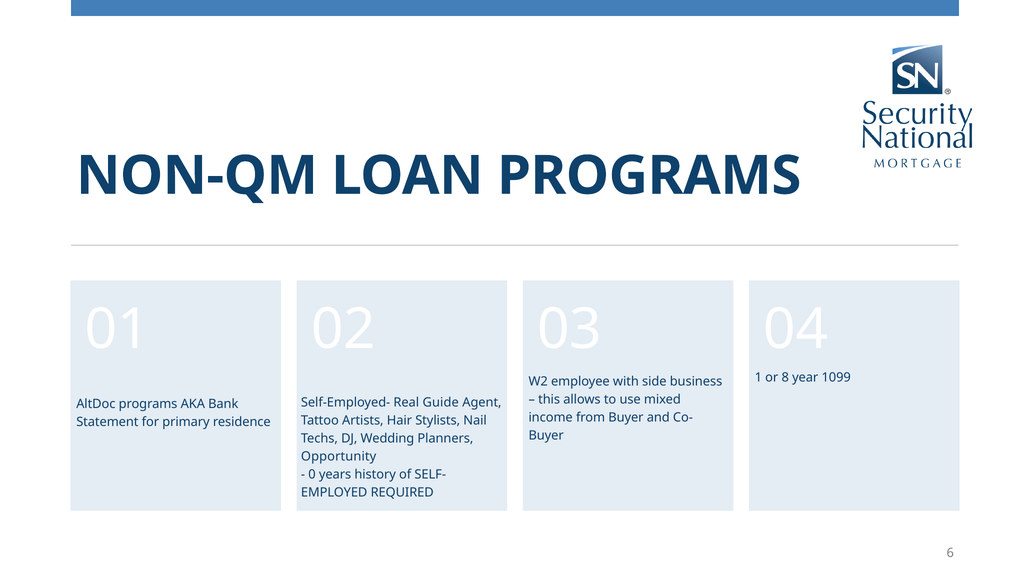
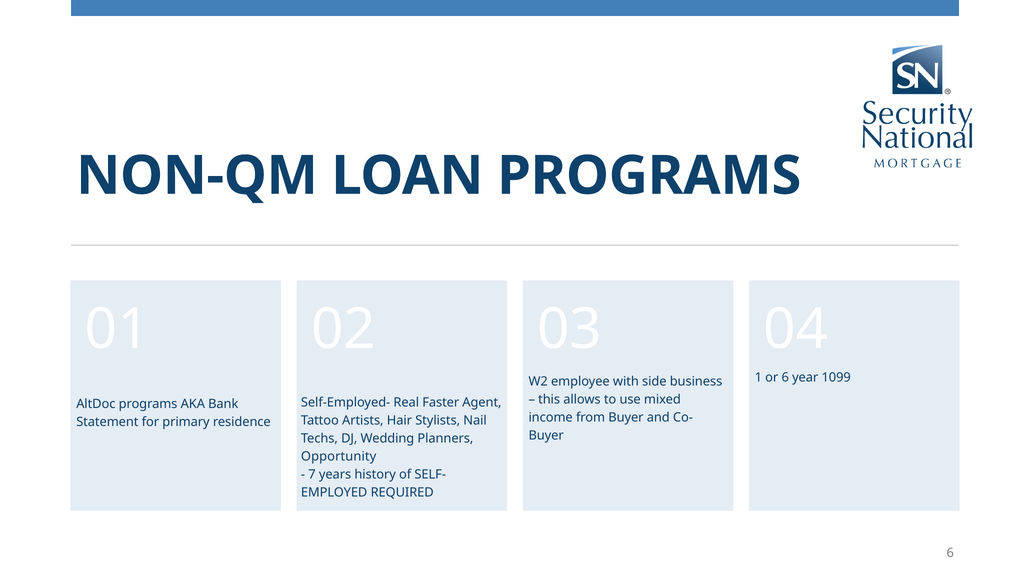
or 8: 8 -> 6 (785, 378)
Guide: Guide -> Faster (441, 403)
0: 0 -> 7 (312, 475)
